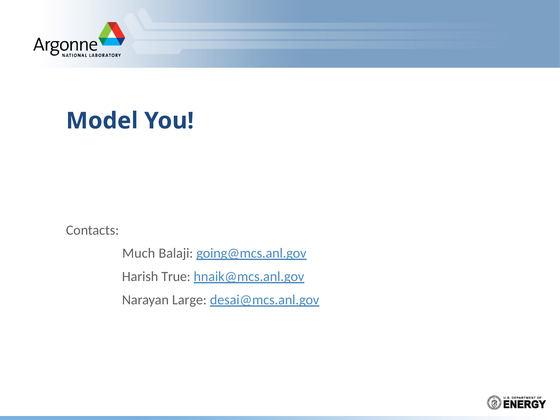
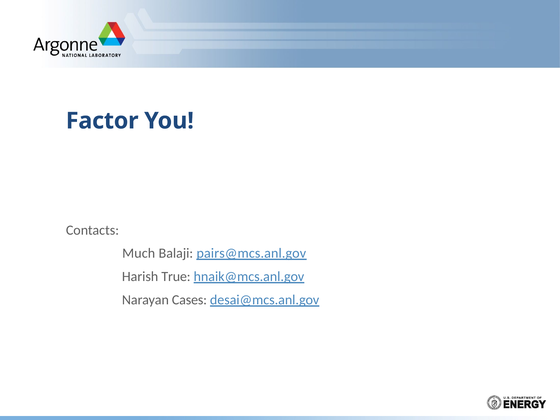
Model: Model -> Factor (102, 121)
going@mcs.anl.gov: going@mcs.anl.gov -> pairs@mcs.anl.gov (251, 253)
Large: Large -> Cases (189, 300)
